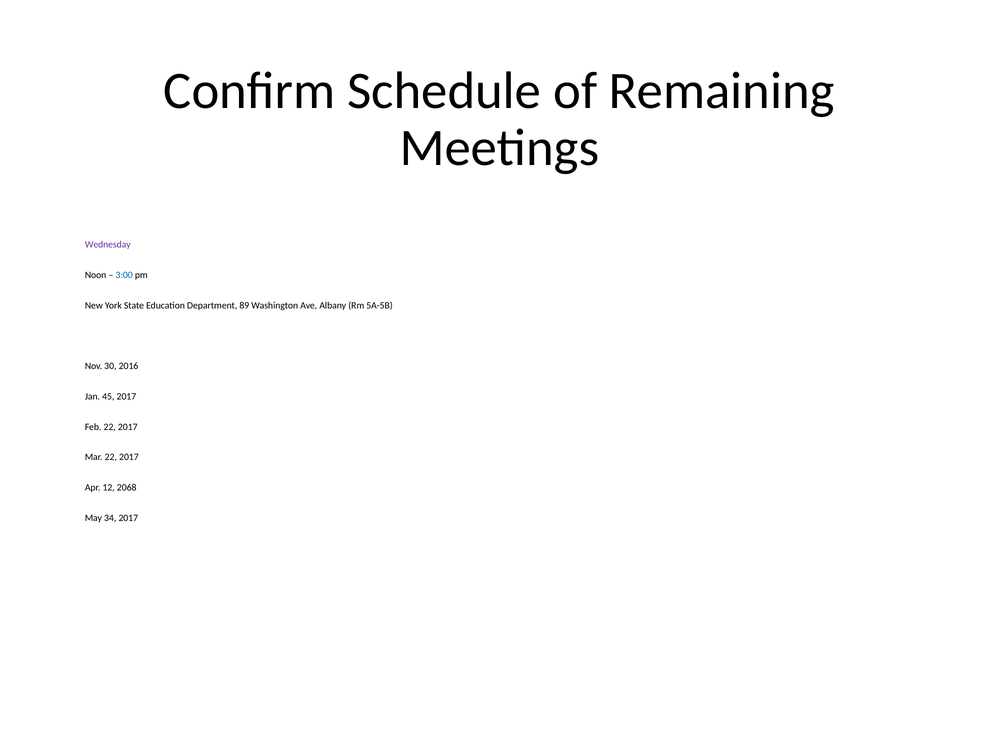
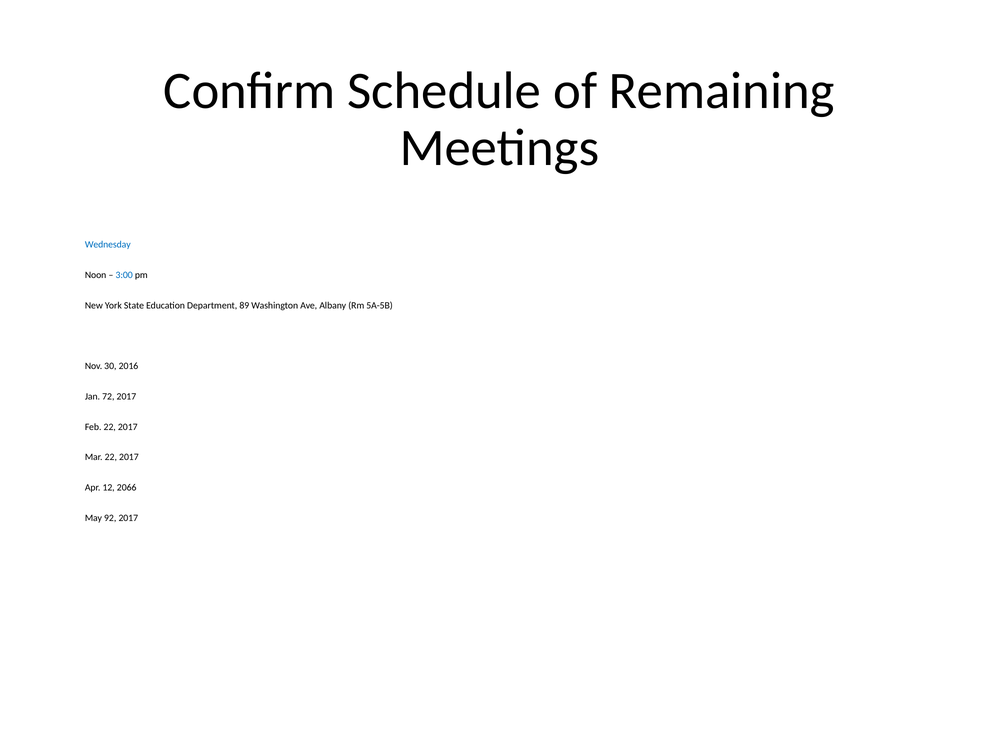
Wednesday colour: purple -> blue (108, 245)
45: 45 -> 72 (108, 397)
2068: 2068 -> 2066 (127, 488)
34: 34 -> 92 (110, 518)
